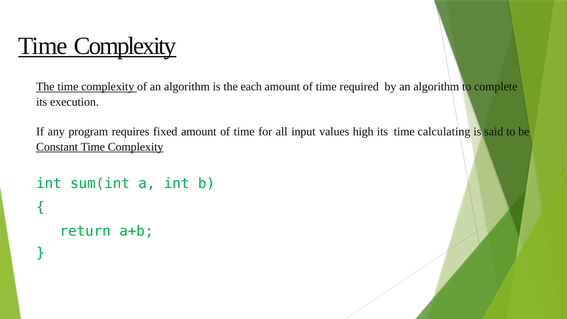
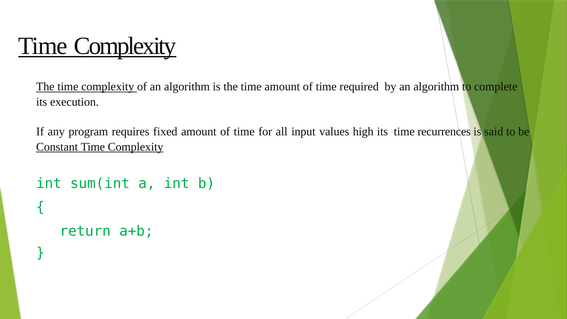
is the each: each -> time (251, 87)
calculating: calculating -> recurrences (444, 132)
